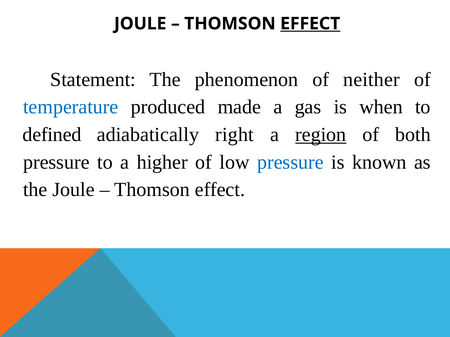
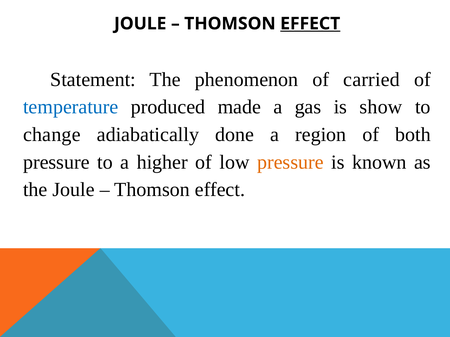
neither: neither -> carried (372, 80)
when: when -> show (381, 107)
defined: defined -> change (52, 135)
right: right -> done (235, 135)
region underline: present -> none (321, 135)
pressure colour: blue -> orange (290, 162)
